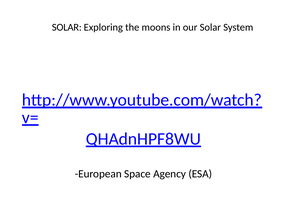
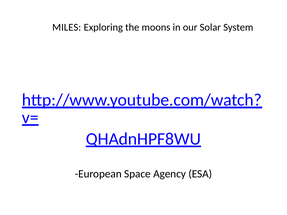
SOLAR: SOLAR -> MILES (67, 27)
